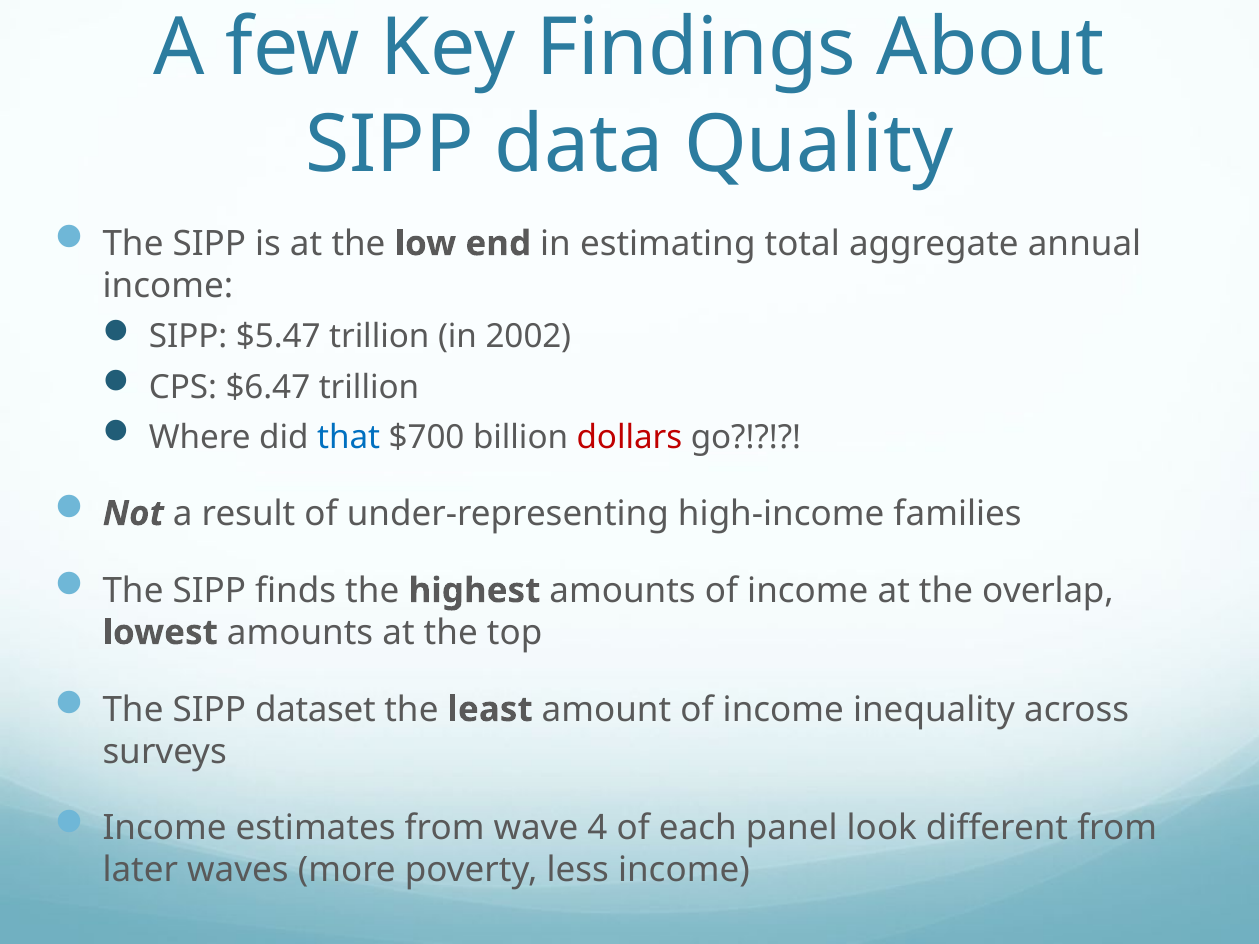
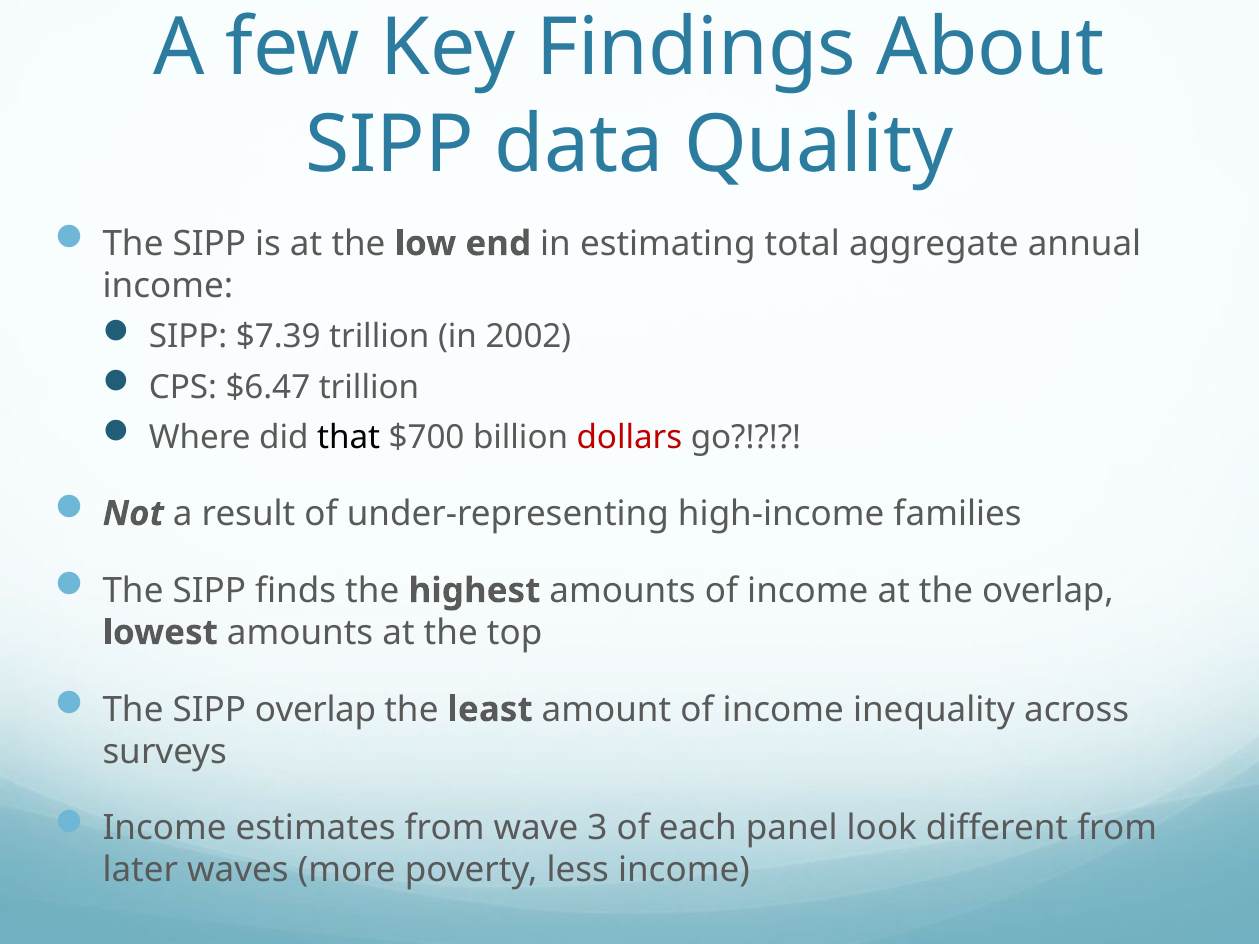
$5.47: $5.47 -> $7.39 (278, 337)
that colour: blue -> black (349, 438)
SIPP dataset: dataset -> overlap (315, 710)
4: 4 -> 3 (597, 829)
